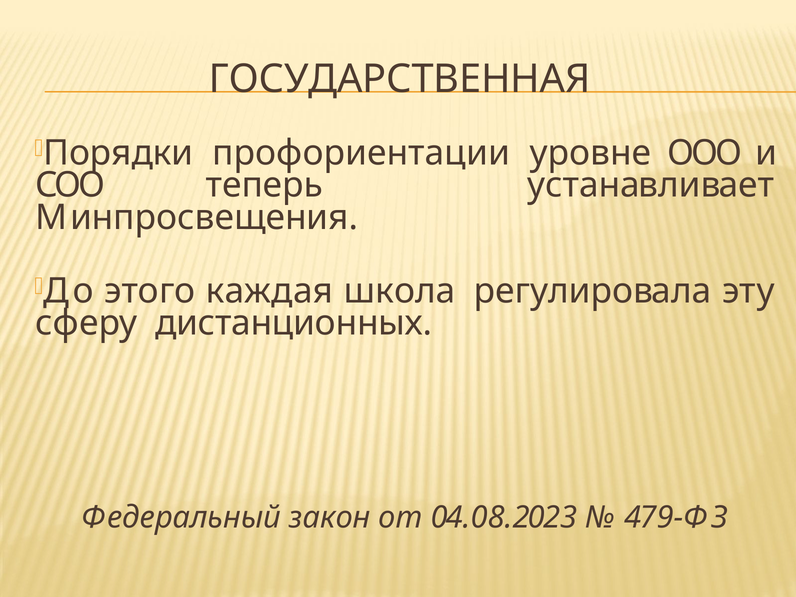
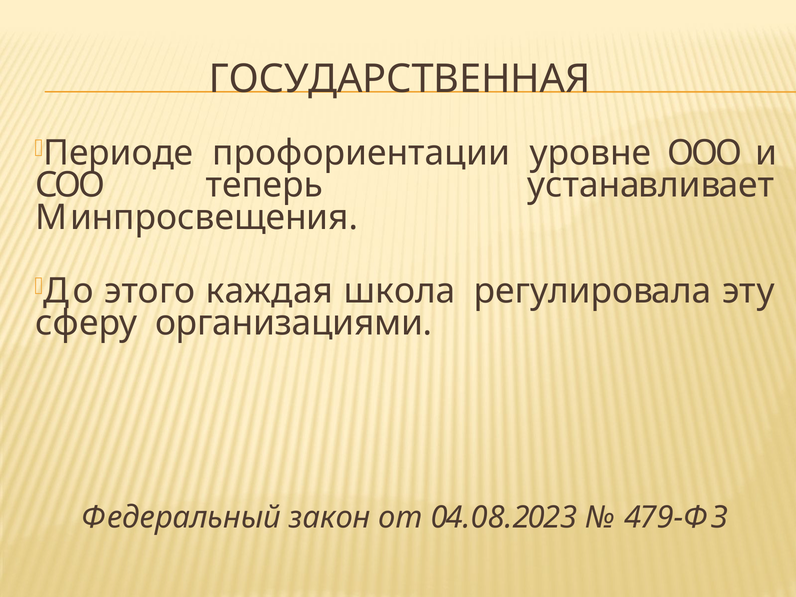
Порядки: Порядки -> Периоде (118, 153)
дистанционных: дистанционных -> организациями (294, 323)
